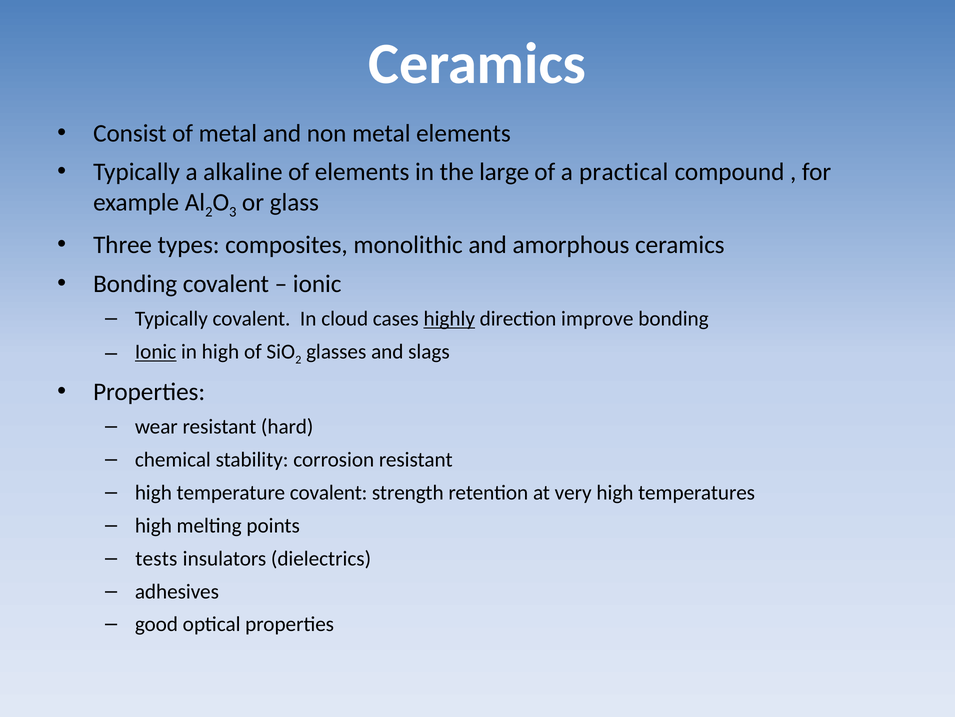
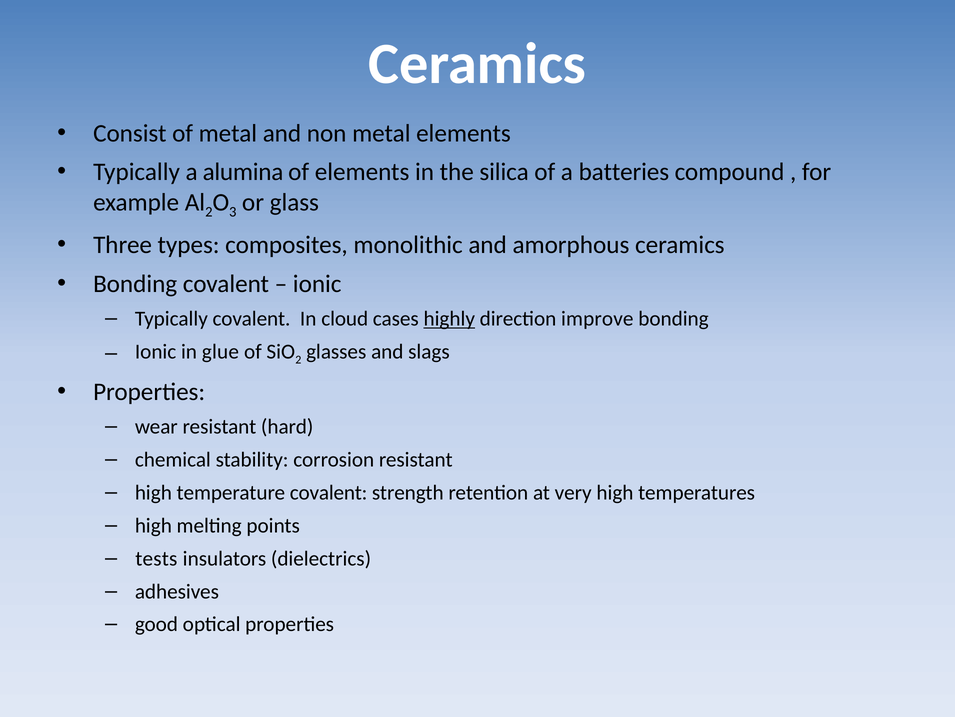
alkaline: alkaline -> alumina (243, 172)
large: large -> silica (504, 172)
practical: practical -> batteries (624, 172)
Ionic underline: present -> none (156, 352)
in high: high -> glue (220, 352)
